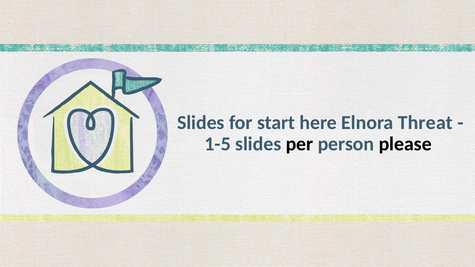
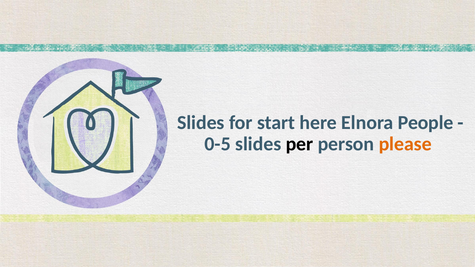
Threat: Threat -> People (426, 123)
1-5: 1-5 -> 0-5 (218, 144)
please colour: black -> orange (405, 144)
